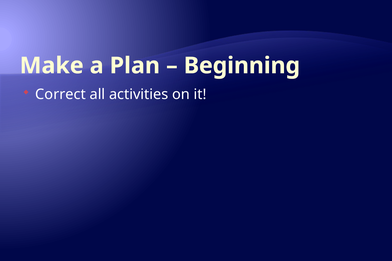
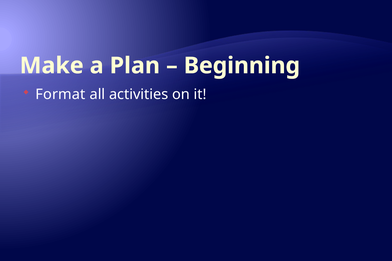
Correct: Correct -> Format (60, 95)
